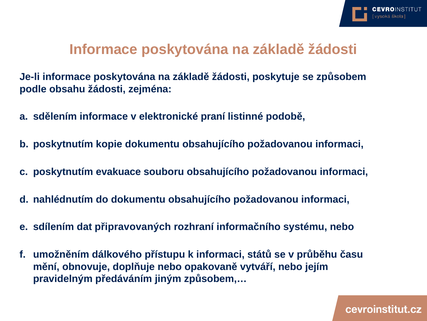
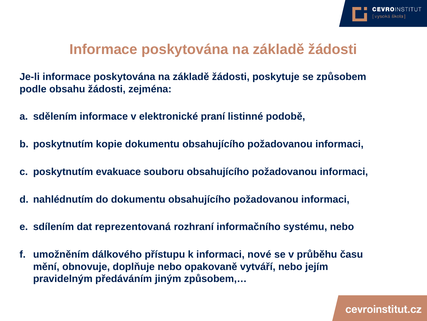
připravovaných: připravovaných -> reprezentovaná (133, 226)
států: států -> nové (259, 254)
